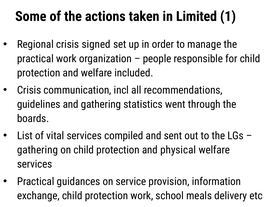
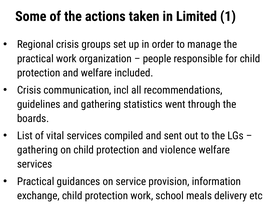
signed: signed -> groups (96, 44)
physical: physical -> violence (178, 150)
